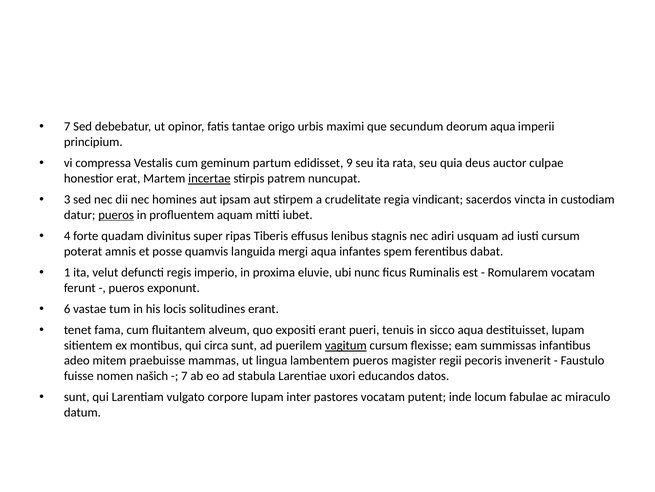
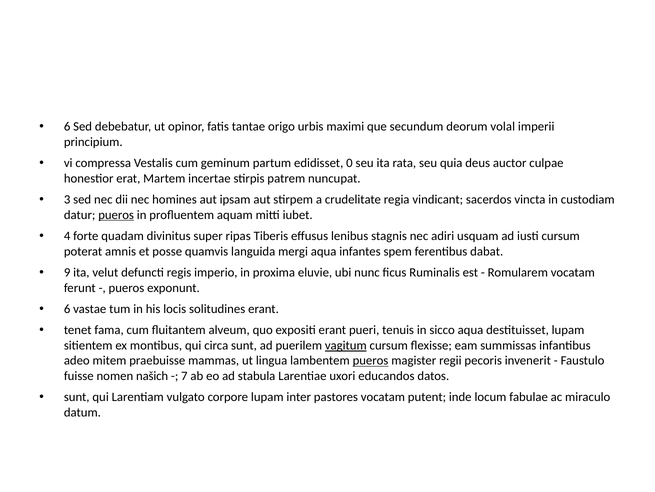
7: 7 -> 6 (67, 126)
deorum aqua: aqua -> volal (503, 126)
9: 9 -> 0 (349, 163)
incertae underline: present -> none (209, 178)
1: 1 -> 9 (67, 272)
pueros underline: none -> present (370, 360)
